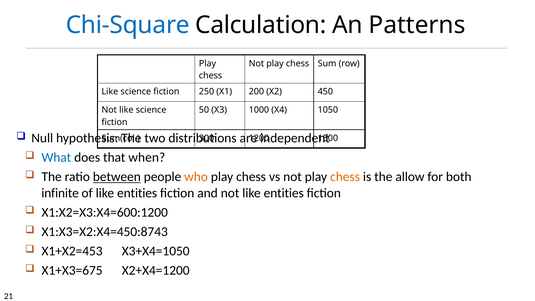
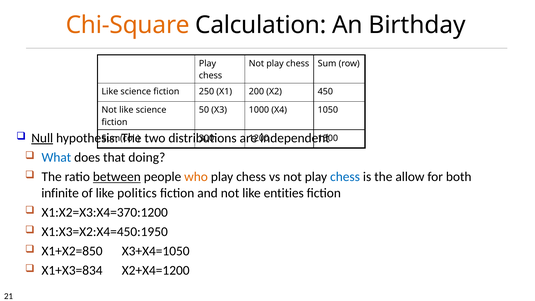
Chi-Square colour: blue -> orange (128, 25)
Patterns: Patterns -> Birthday (417, 25)
Null underline: none -> present (42, 138)
when: when -> doing (147, 157)
chess colour: orange -> blue (345, 177)
of like entities: entities -> politics (137, 193)
X1:X2=X3:X4=600:1200: X1:X2=X3:X4=600:1200 -> X1:X2=X3:X4=370:1200 (105, 212)
X1:X3=X2:X4=450:8743: X1:X3=X2:X4=450:8743 -> X1:X3=X2:X4=450:1950 (105, 232)
X1+X2=453: X1+X2=453 -> X1+X2=850 (72, 251)
X1+X3=675: X1+X3=675 -> X1+X3=834 (72, 271)
